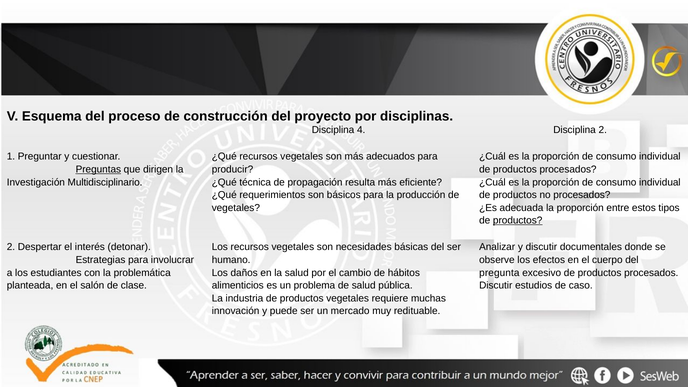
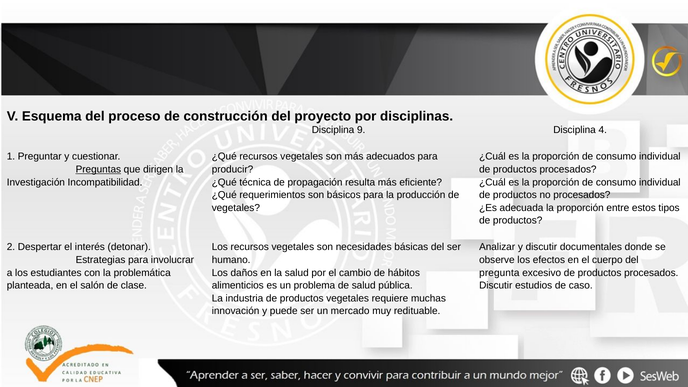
4: 4 -> 9 (361, 130)
Disciplina 2: 2 -> 4 (603, 130)
Multidisciplinario: Multidisciplinario -> Incompatibilidad (105, 182)
productos underline: present -> none (518, 221)
